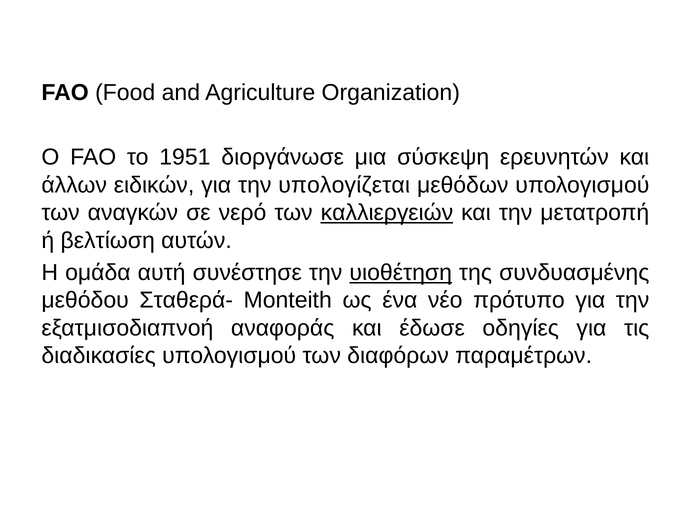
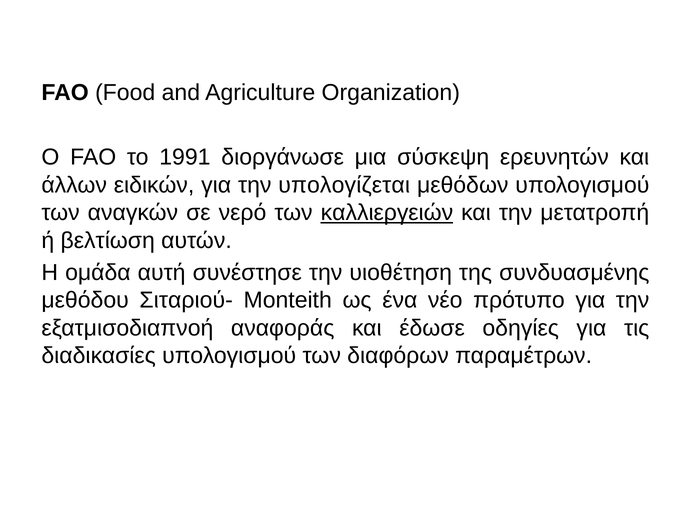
1951: 1951 -> 1991 (185, 157)
υιοθέτηση underline: present -> none (401, 272)
Σταθερά-: Σταθερά- -> Σιταριού- (186, 300)
